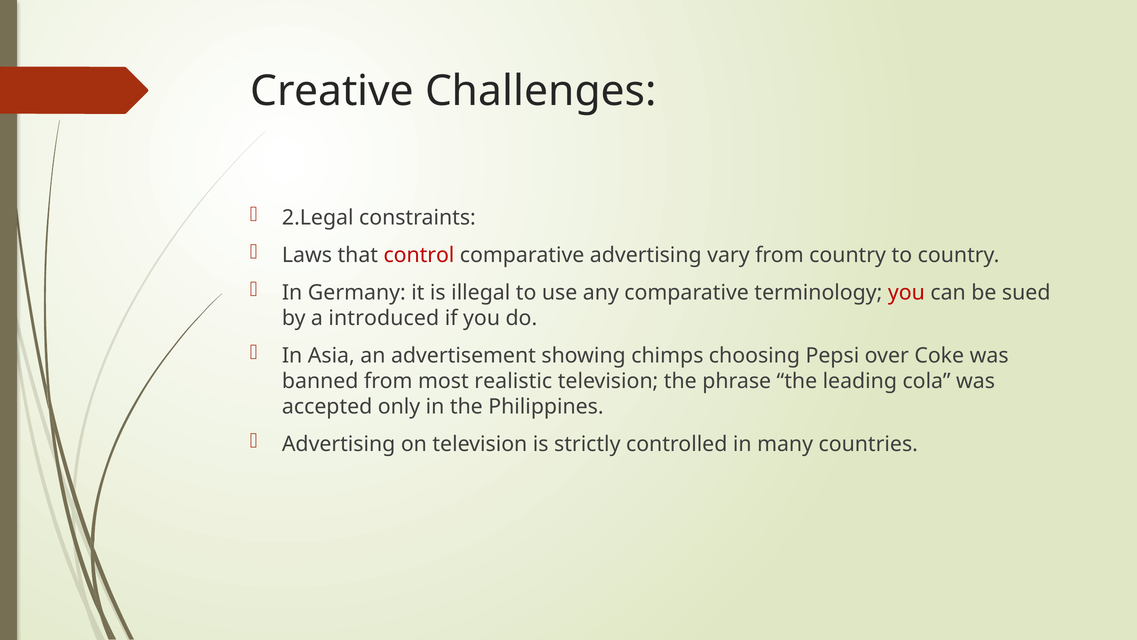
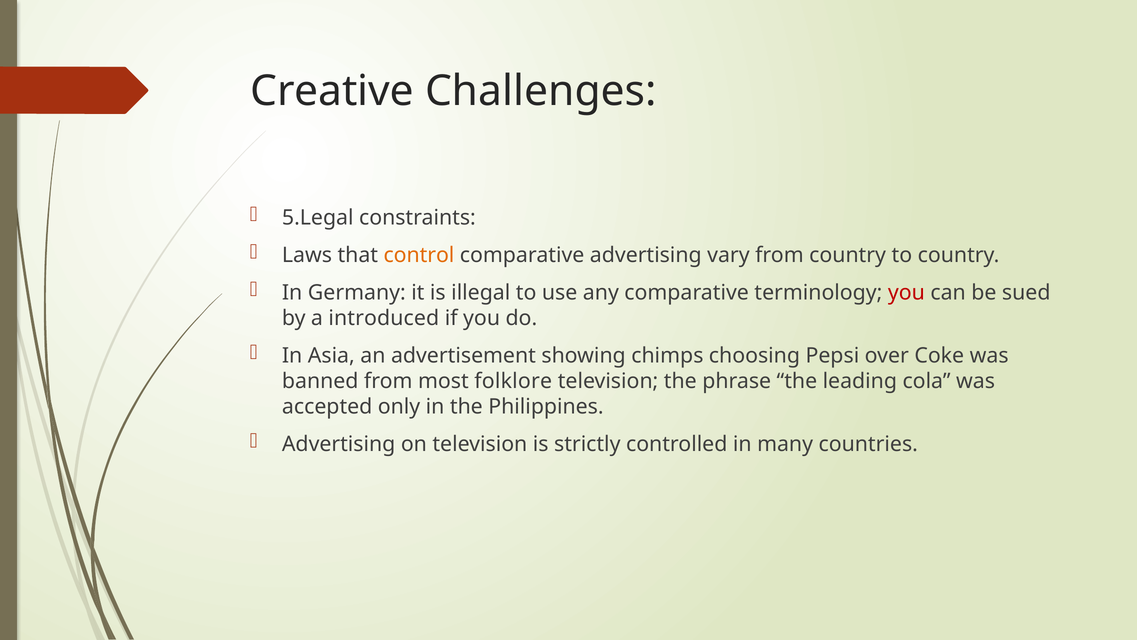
2.Legal: 2.Legal -> 5.Legal (318, 218)
control colour: red -> orange (419, 255)
realistic: realistic -> folklore (513, 381)
